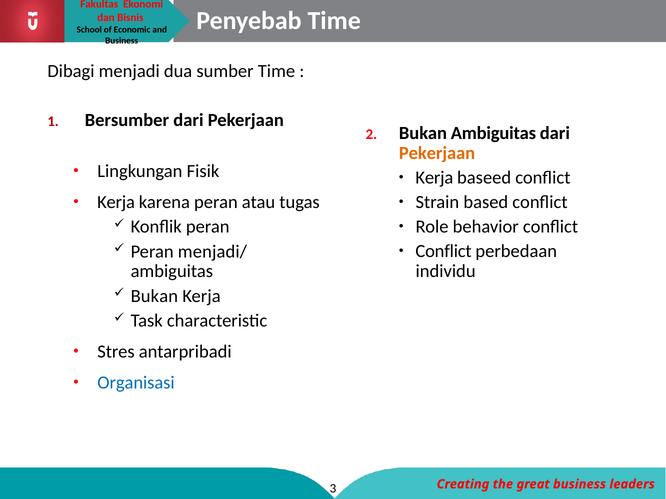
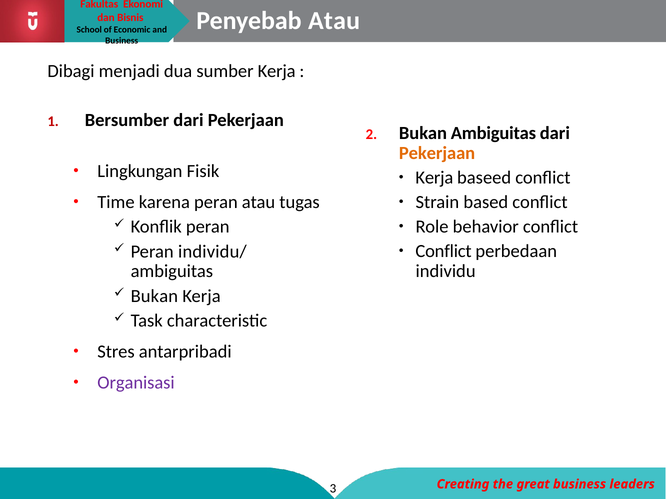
Penyebab Time: Time -> Atau (334, 21)
sumber Time: Time -> Kerja (277, 71)
Kerja: Kerja -> Time (116, 202)
menjadi/: menjadi/ -> individu/ (212, 252)
Organisasi colour: blue -> purple (136, 383)
